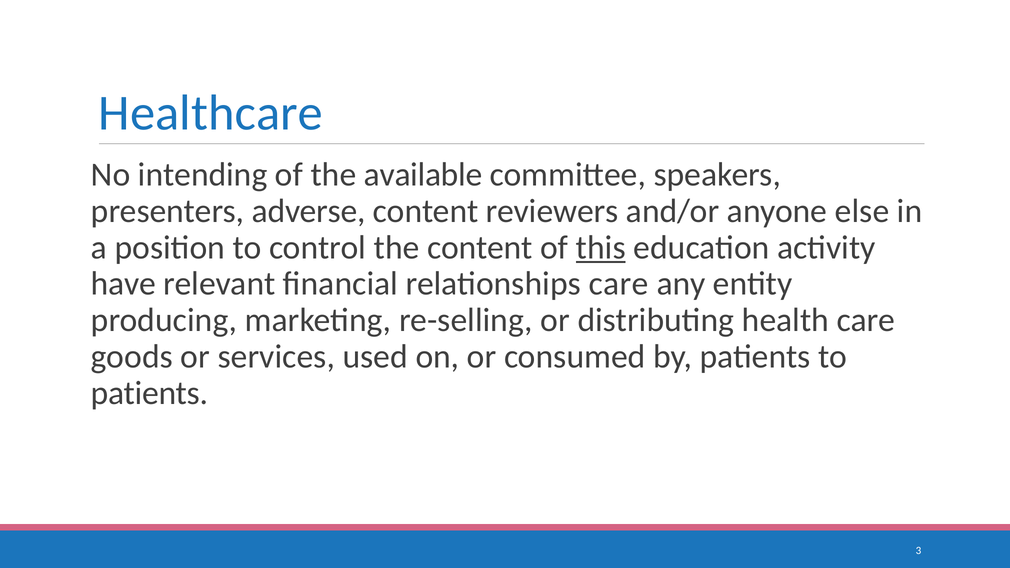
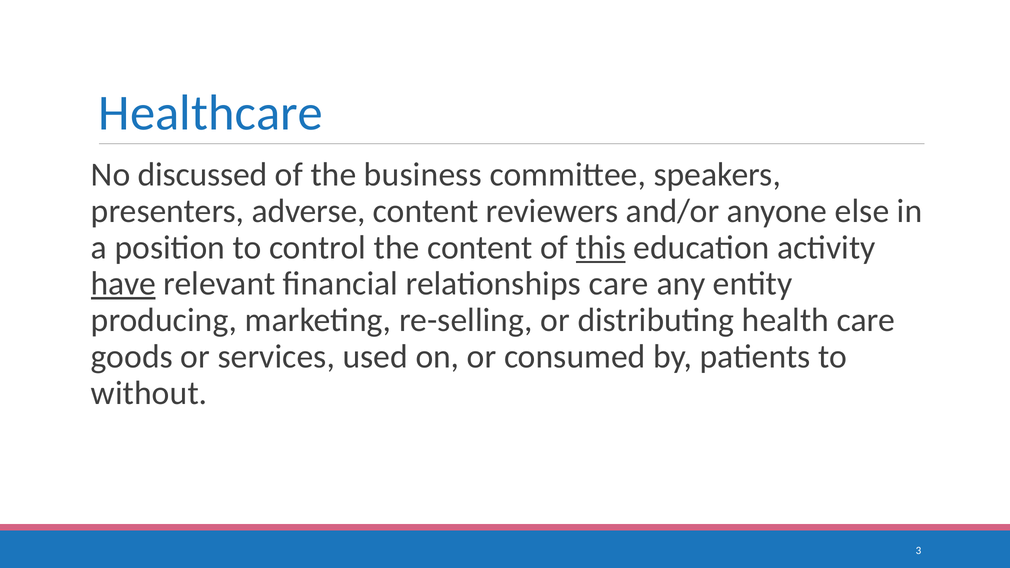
intending: intending -> discussed (203, 175)
available: available -> business (423, 175)
have underline: none -> present (123, 284)
patients: patients -> without (149, 393)
